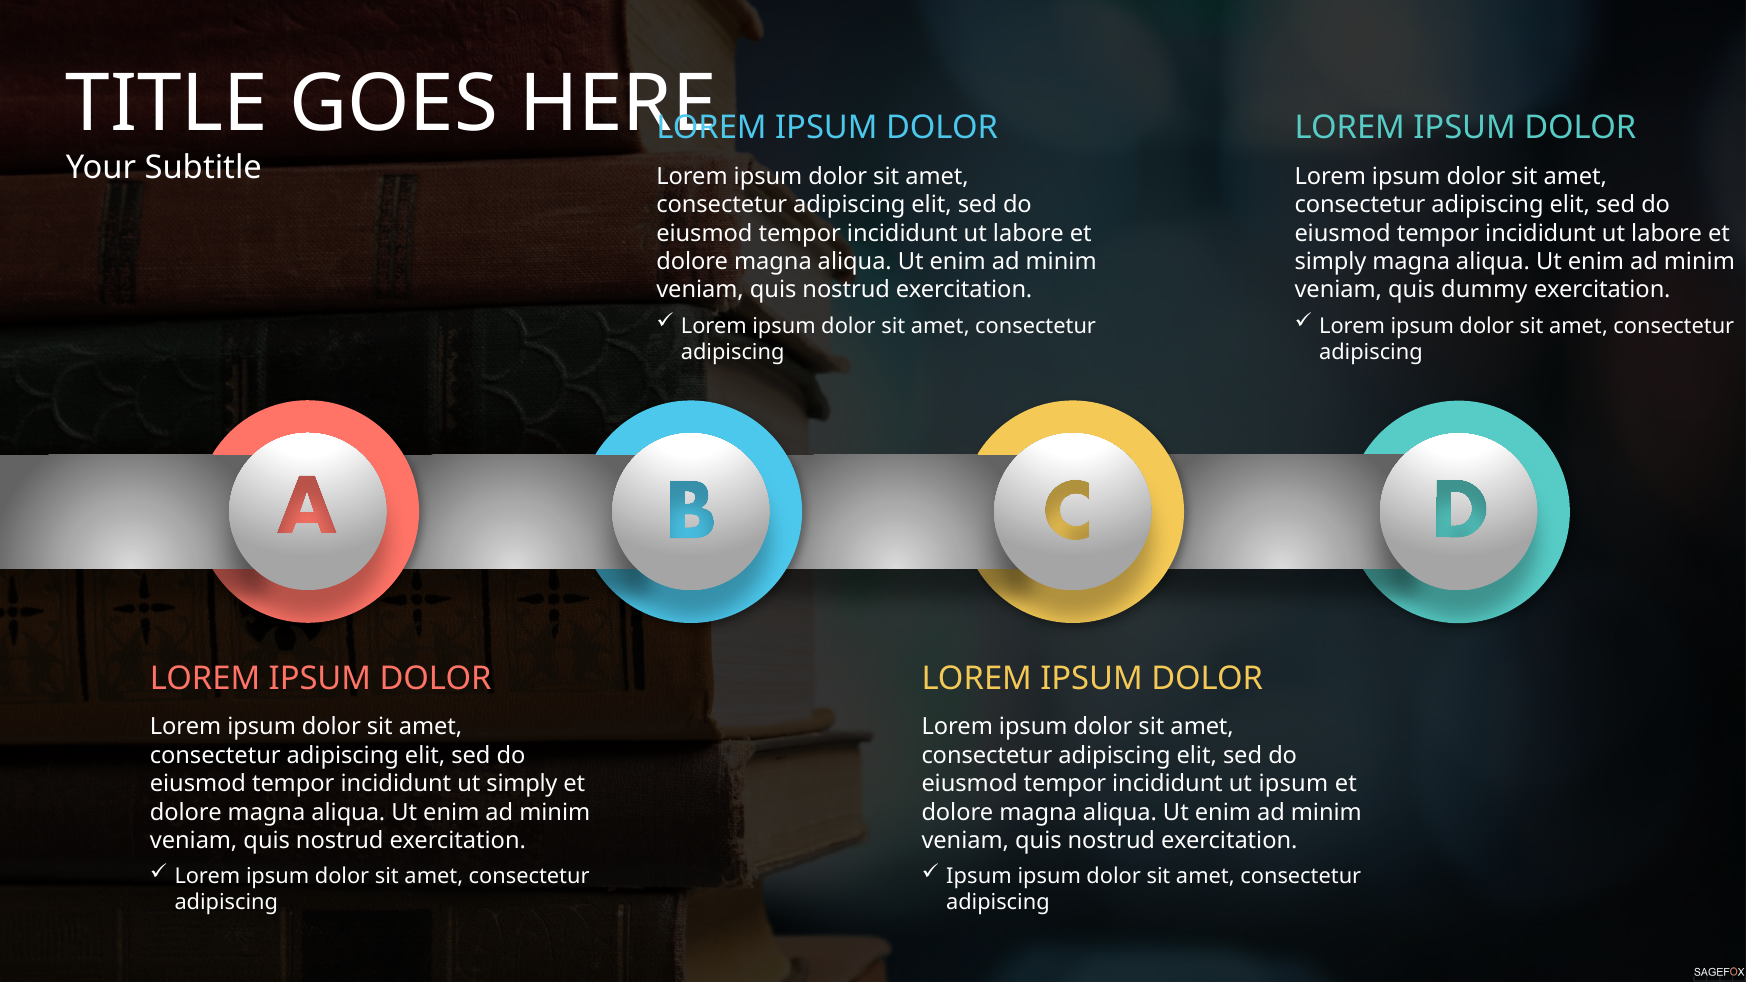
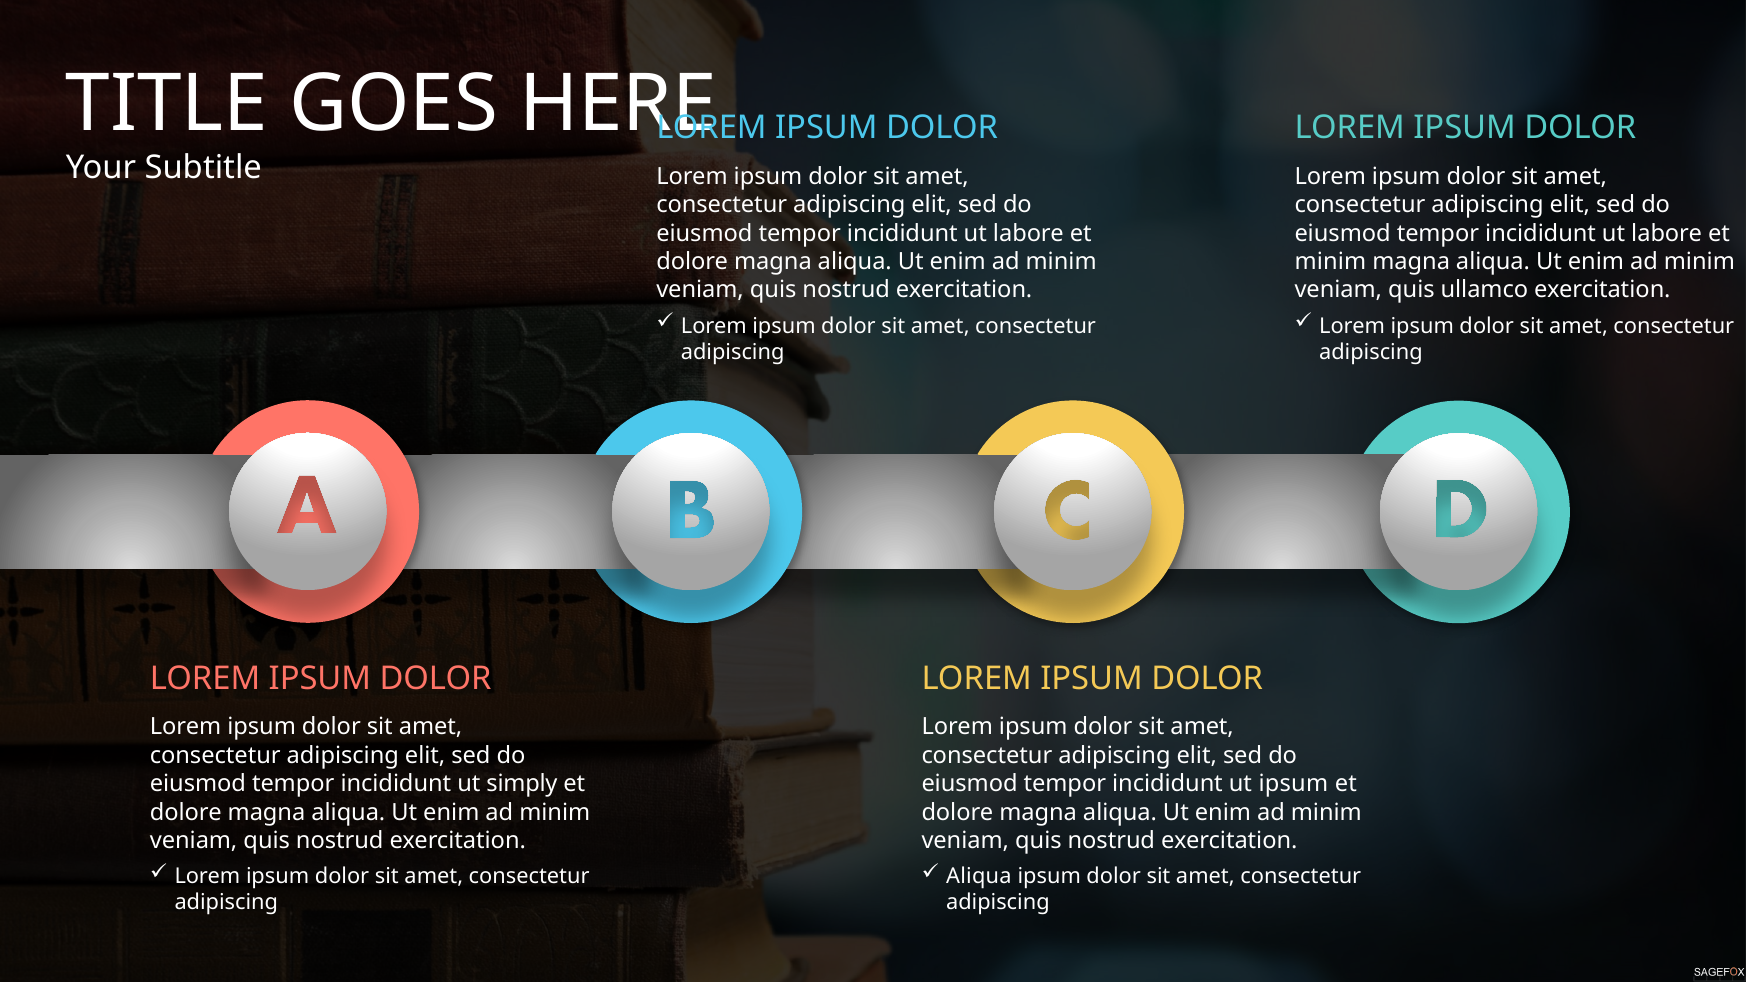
simply: simply -> minim (1330, 262)
dummy: dummy -> ullamco (1484, 290)
Ipsum: Ipsum -> Aliqua (979, 877)
